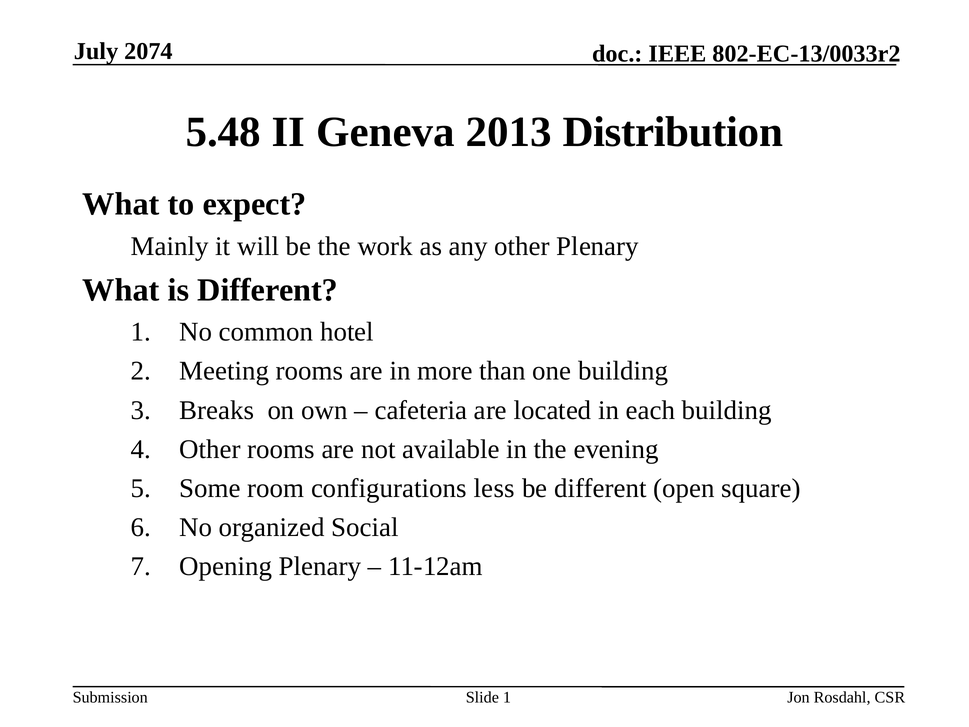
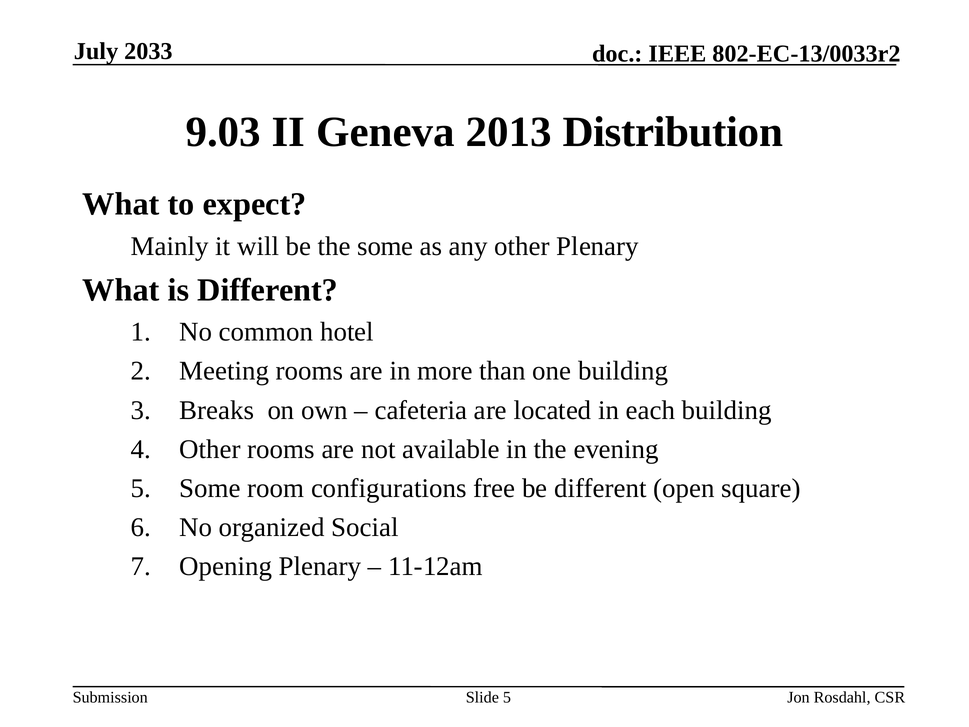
2074: 2074 -> 2033 (148, 51)
5.48: 5.48 -> 9.03 (223, 132)
the work: work -> some (385, 246)
less: less -> free (494, 488)
Slide 1: 1 -> 5 (507, 697)
